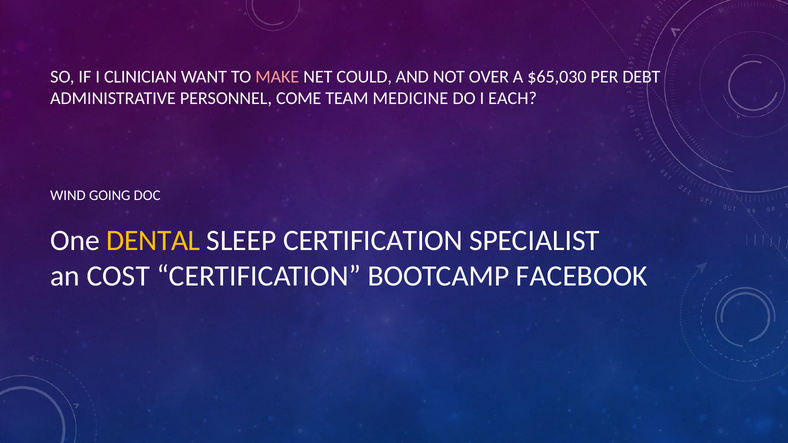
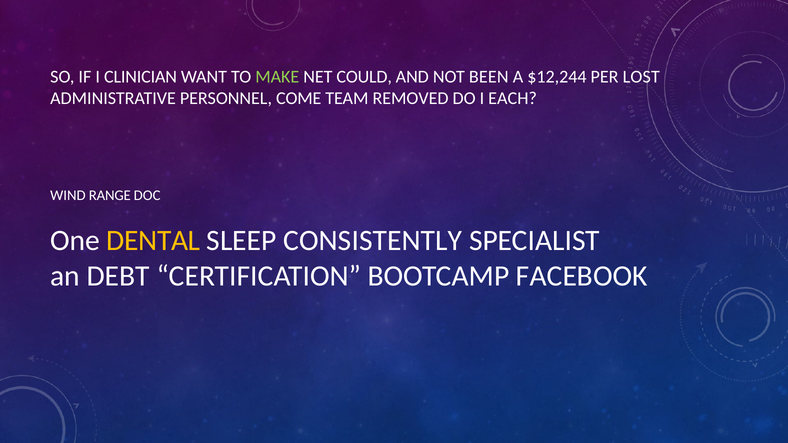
MAKE colour: pink -> light green (277, 77)
OVER: OVER -> BEEN (489, 77)
$65,030: $65,030 -> $12,244 (557, 77)
DEBT: DEBT -> LOST (641, 77)
MEDICINE: MEDICINE -> REMOVED (411, 99)
GOING: GOING -> RANGE (110, 195)
SLEEP CERTIFICATION: CERTIFICATION -> CONSISTENTLY (373, 241)
COST: COST -> DEBT (118, 276)
